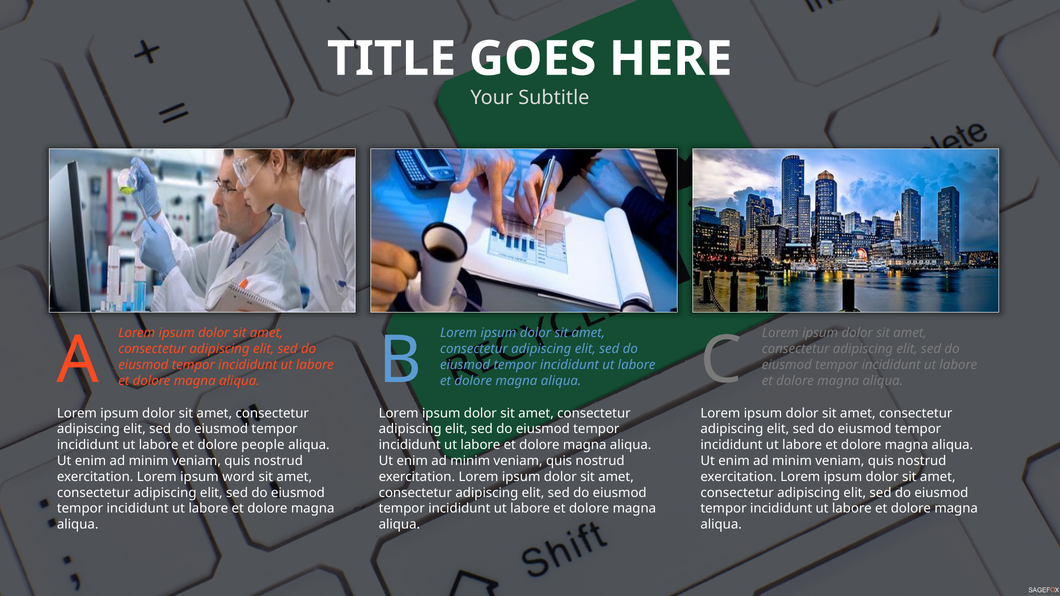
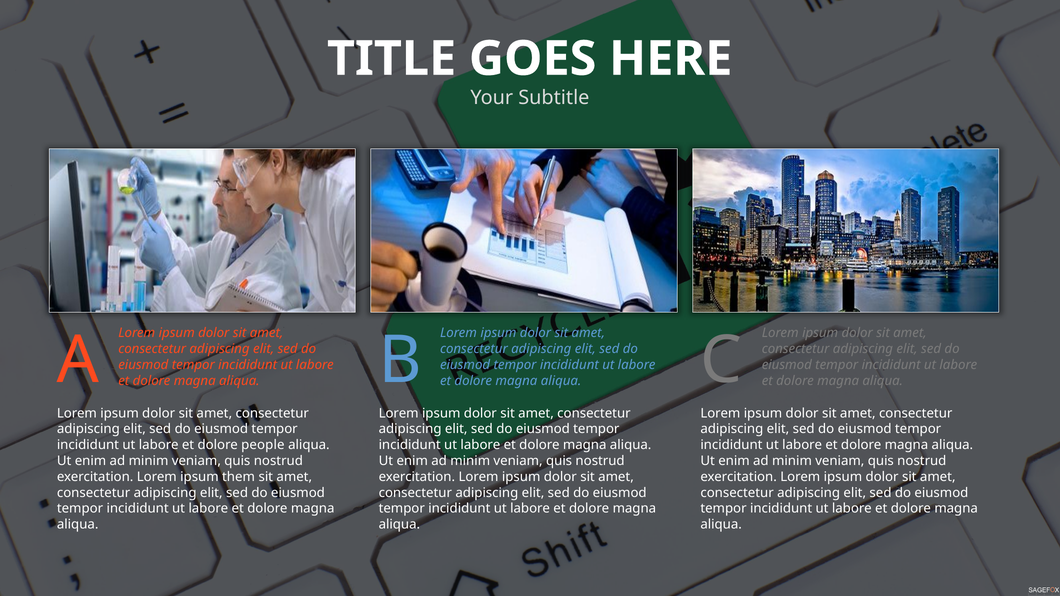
word: word -> them (239, 477)
